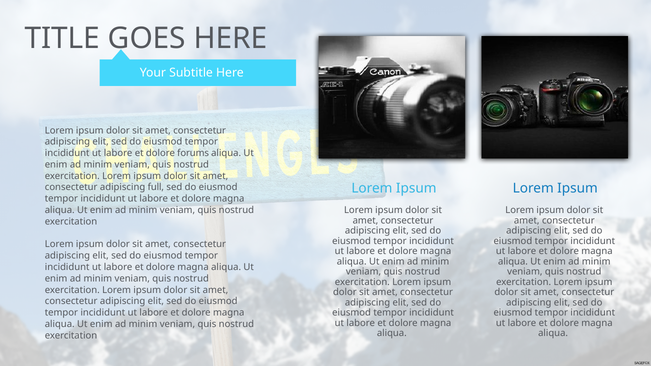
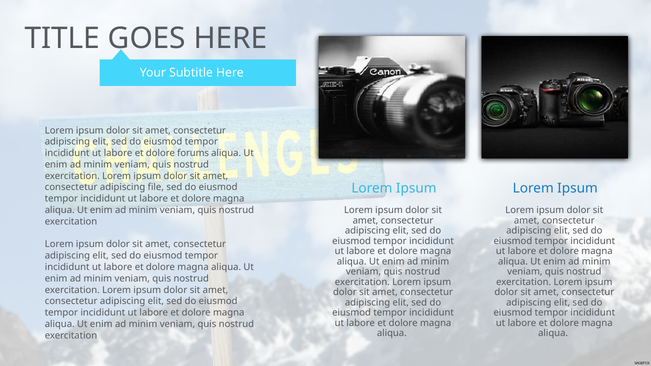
full: full -> file (156, 187)
